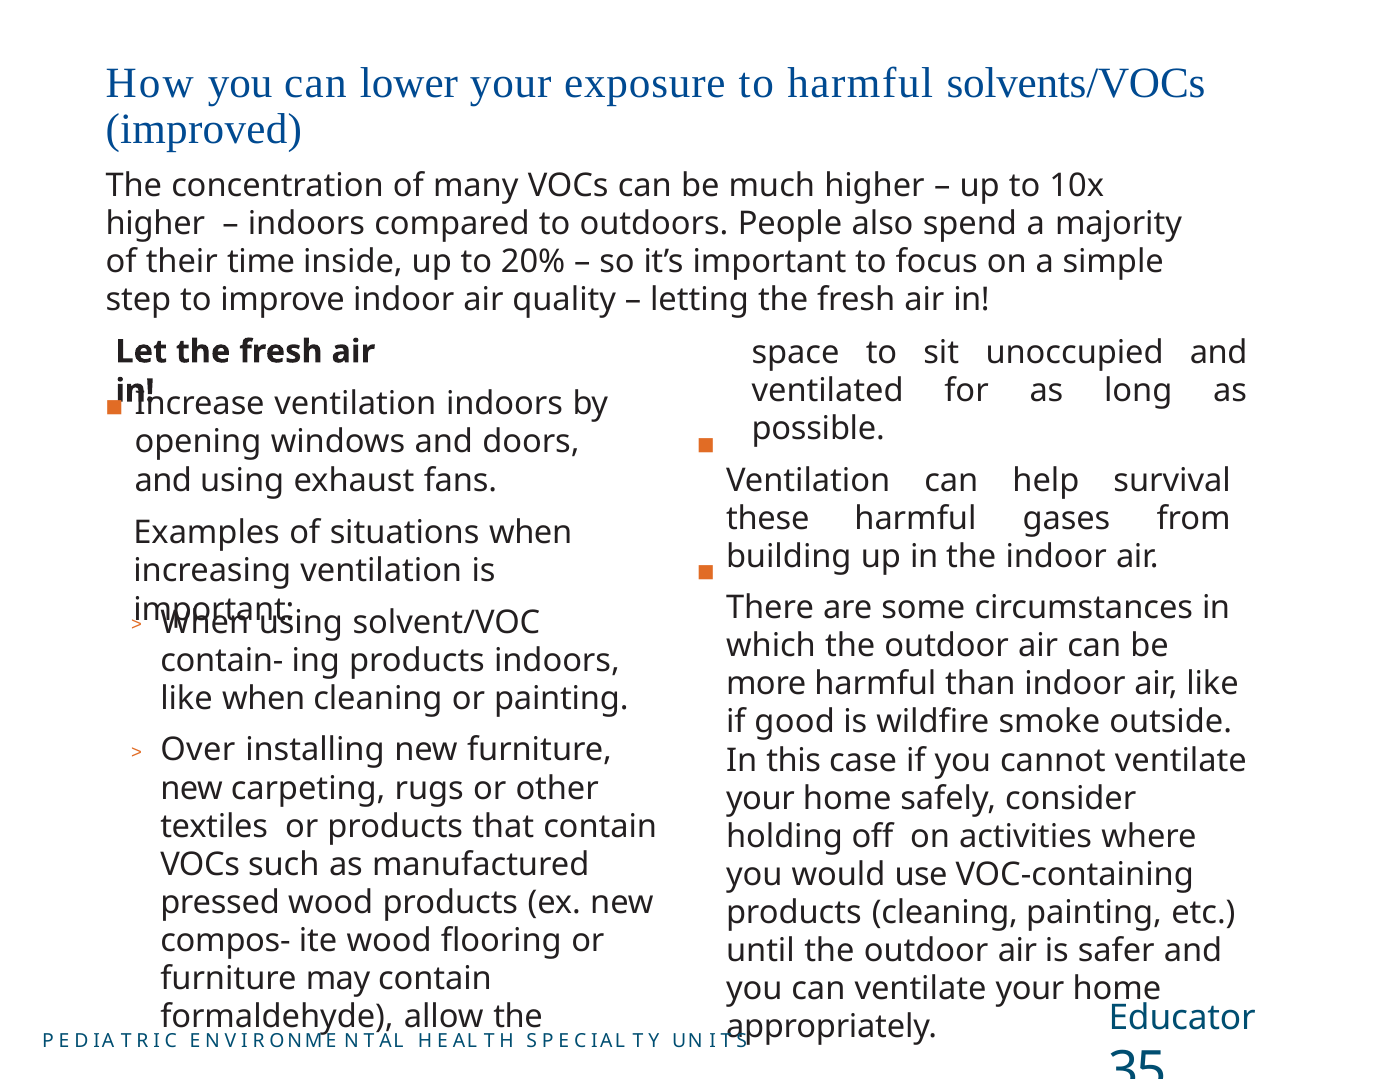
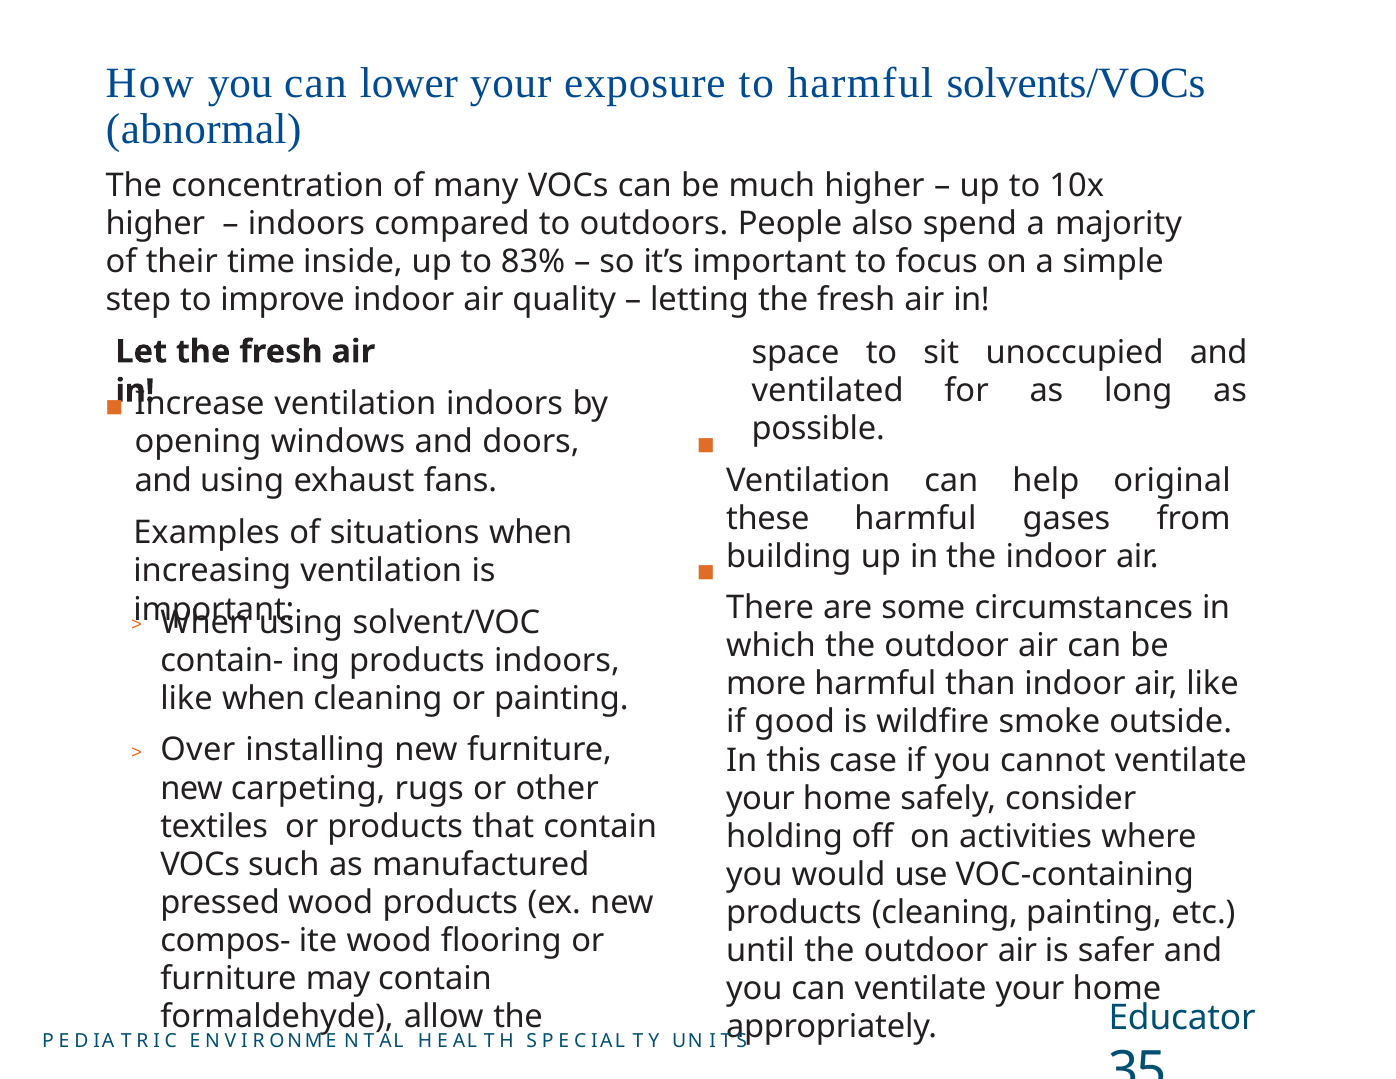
improved: improved -> abnormal (204, 129)
20%: 20% -> 83% (533, 262)
survival: survival -> original (1172, 480)
